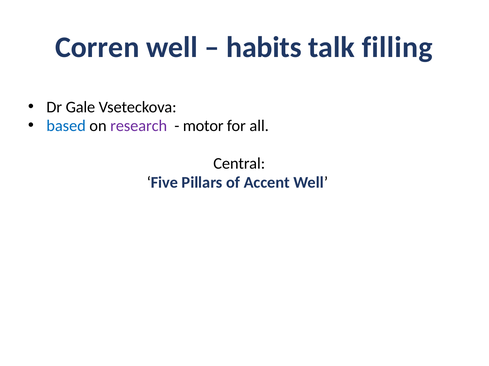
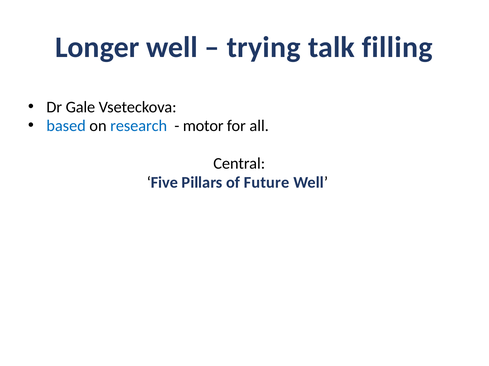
Corren: Corren -> Longer (97, 47)
habits: habits -> trying (264, 47)
research colour: purple -> blue (139, 126)
Accent: Accent -> Future (267, 183)
